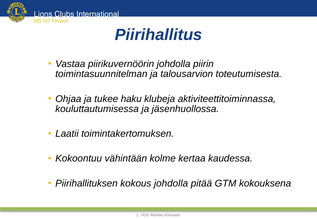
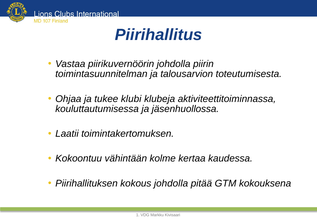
haku: haku -> klubi (131, 99)
